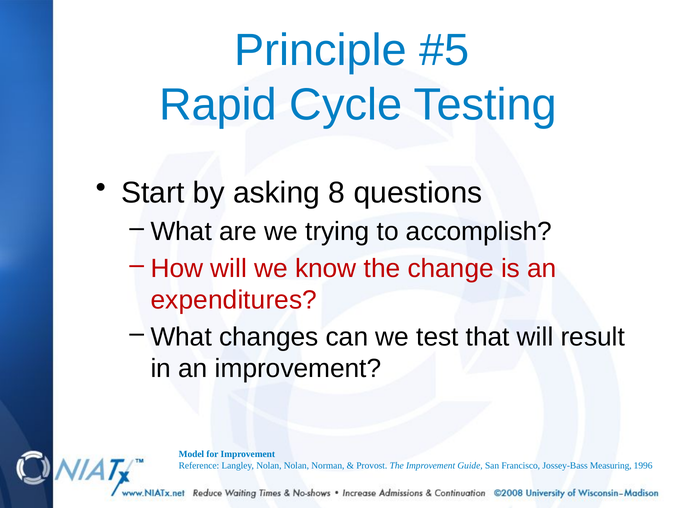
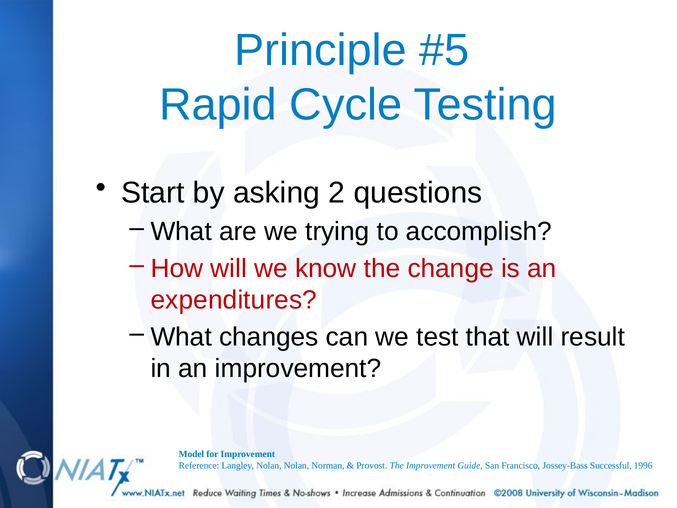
8: 8 -> 2 (337, 193)
Measuring: Measuring -> Successful (611, 465)
